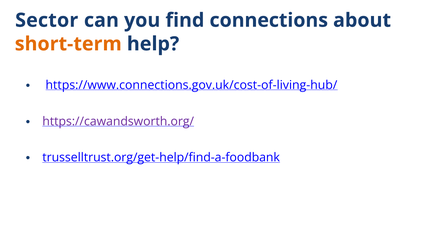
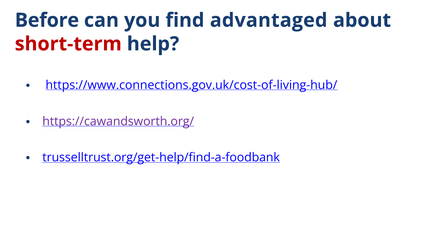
Sector: Sector -> Before (47, 20)
connections: connections -> advantaged (269, 20)
short-term colour: orange -> red (68, 44)
